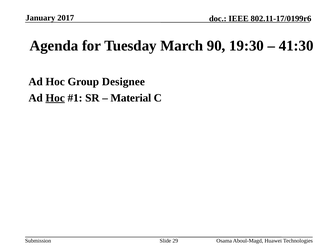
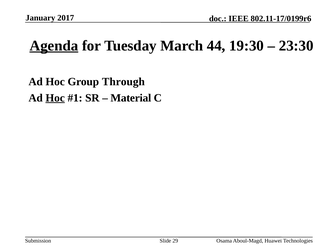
Agenda underline: none -> present (54, 46)
90: 90 -> 44 (216, 46)
41:30: 41:30 -> 23:30 (296, 46)
Designee: Designee -> Through (123, 82)
